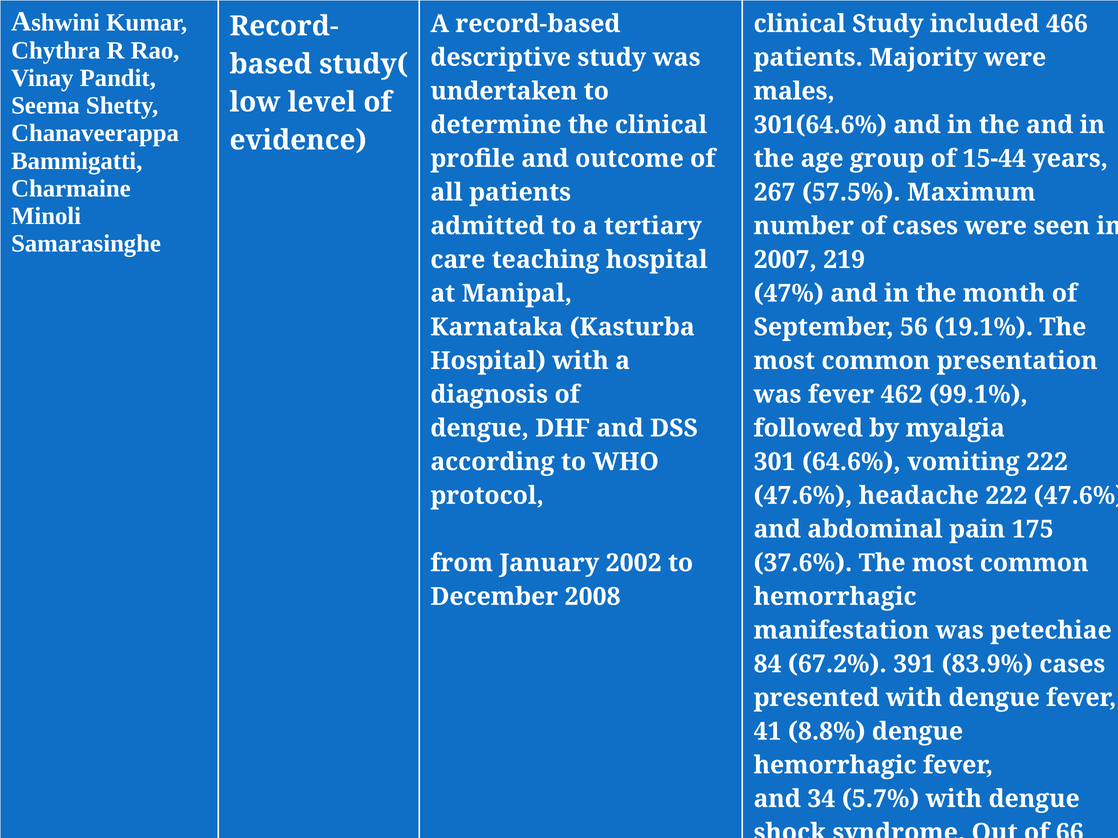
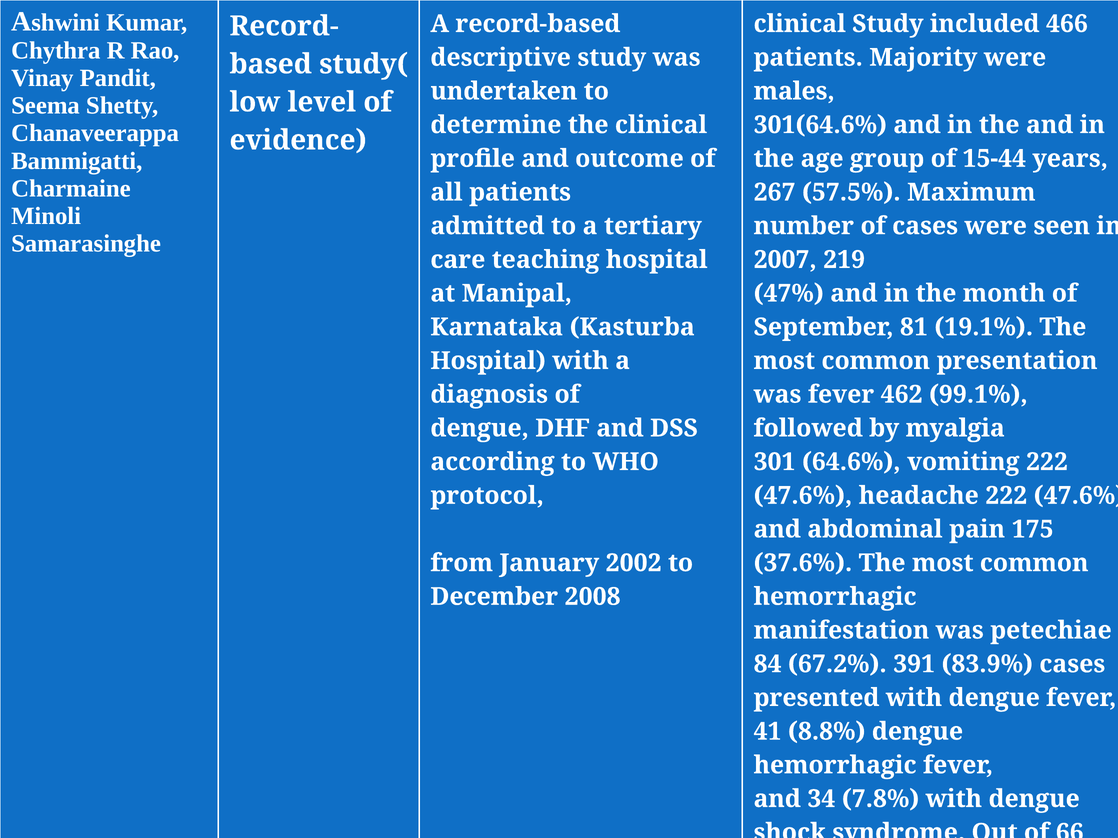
56: 56 -> 81 (914, 327)
5.7%: 5.7% -> 7.8% (881, 799)
